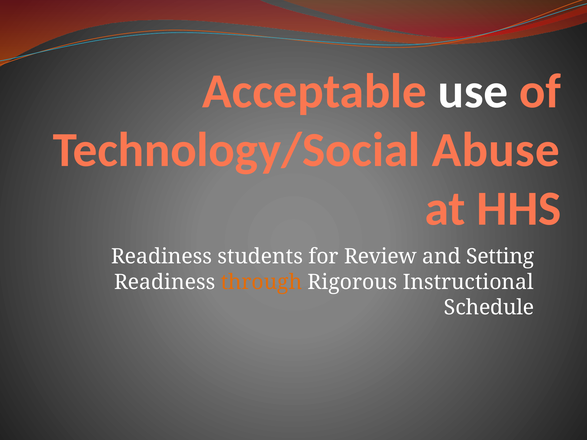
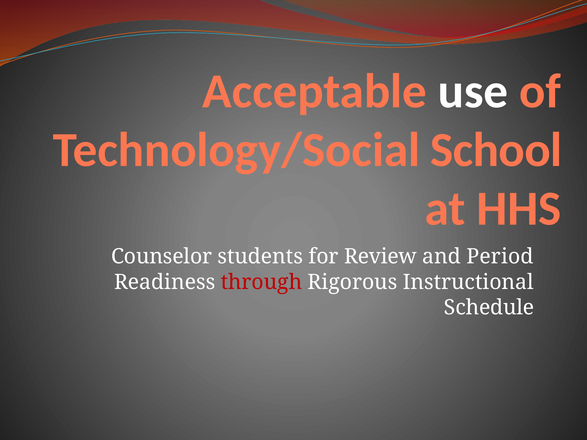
Abuse: Abuse -> School (496, 150)
Readiness: Readiness -> Counselor (162, 257)
Setting: Setting -> Period (500, 257)
through colour: orange -> red (261, 282)
